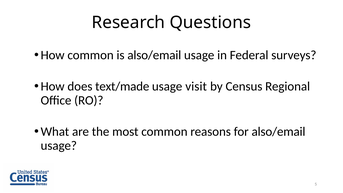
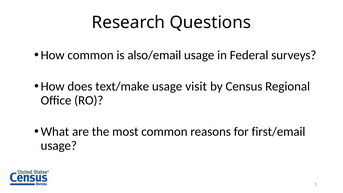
text/made: text/made -> text/make (122, 86)
for also/email: also/email -> first/email (278, 132)
